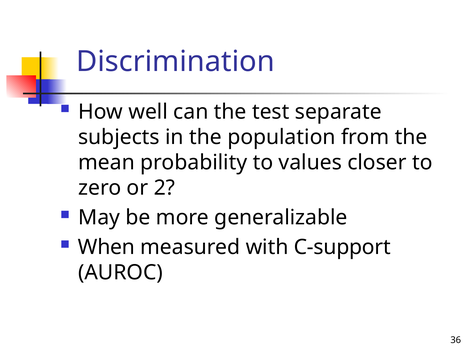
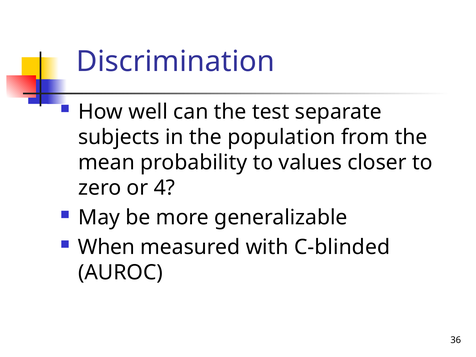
2: 2 -> 4 (164, 188)
C-support: C-support -> C-blinded (342, 247)
